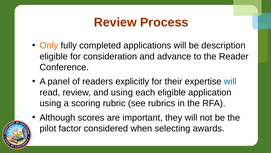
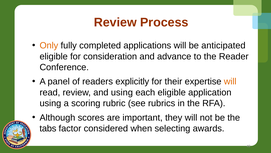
description: description -> anticipated (223, 45)
will colour: blue -> orange (230, 81)
pilot: pilot -> tabs (48, 128)
